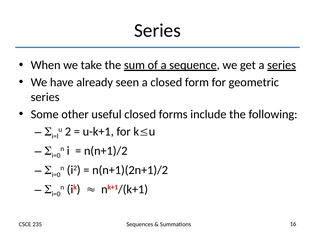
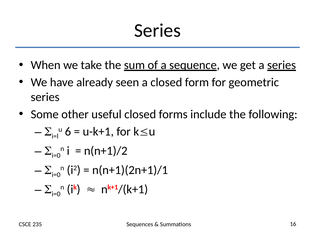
2: 2 -> 6 (68, 131)
n(n+1)(2n+1)/2: n(n+1)(2n+1)/2 -> n(n+1)(2n+1)/1 (130, 169)
